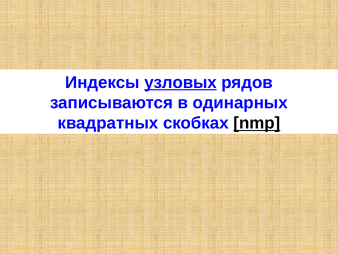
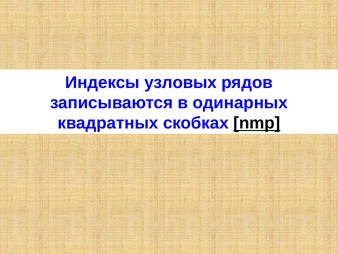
узловых underline: present -> none (181, 82)
